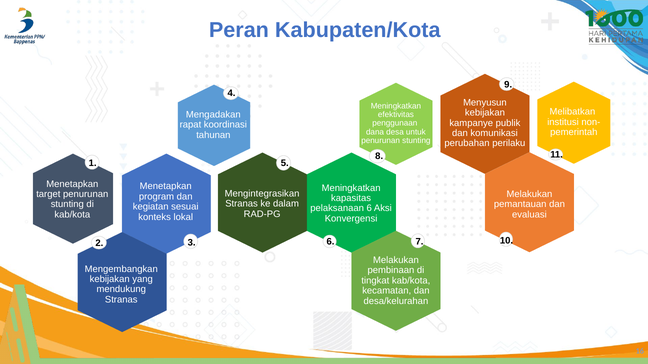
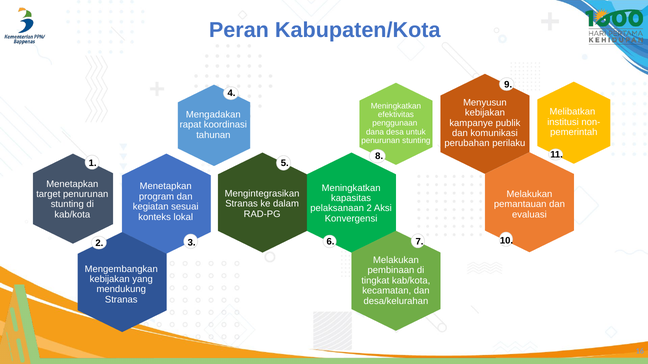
pelaksanaan 6: 6 -> 2 (369, 209)
